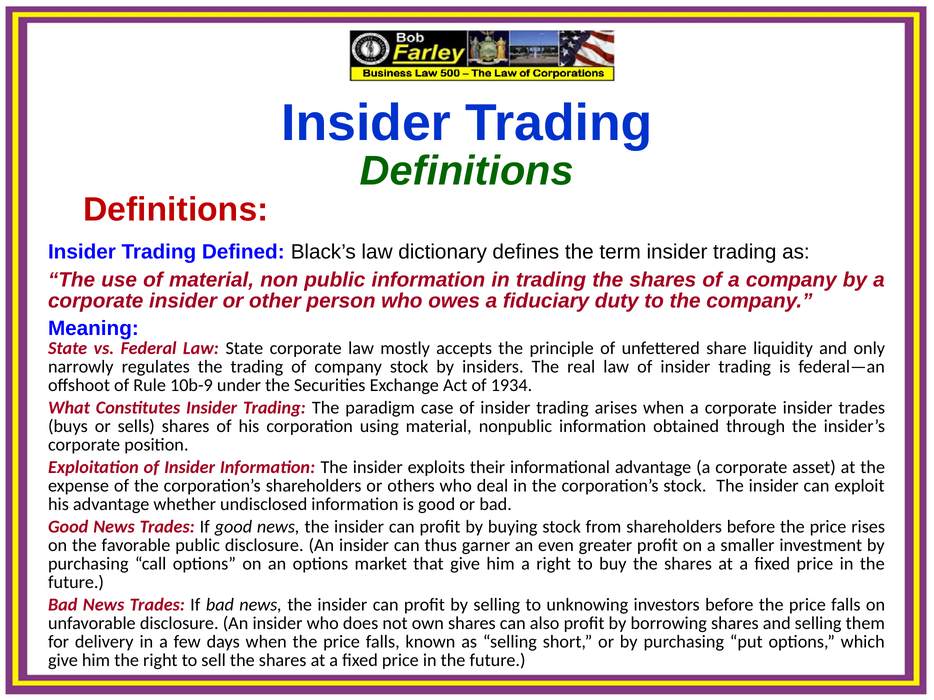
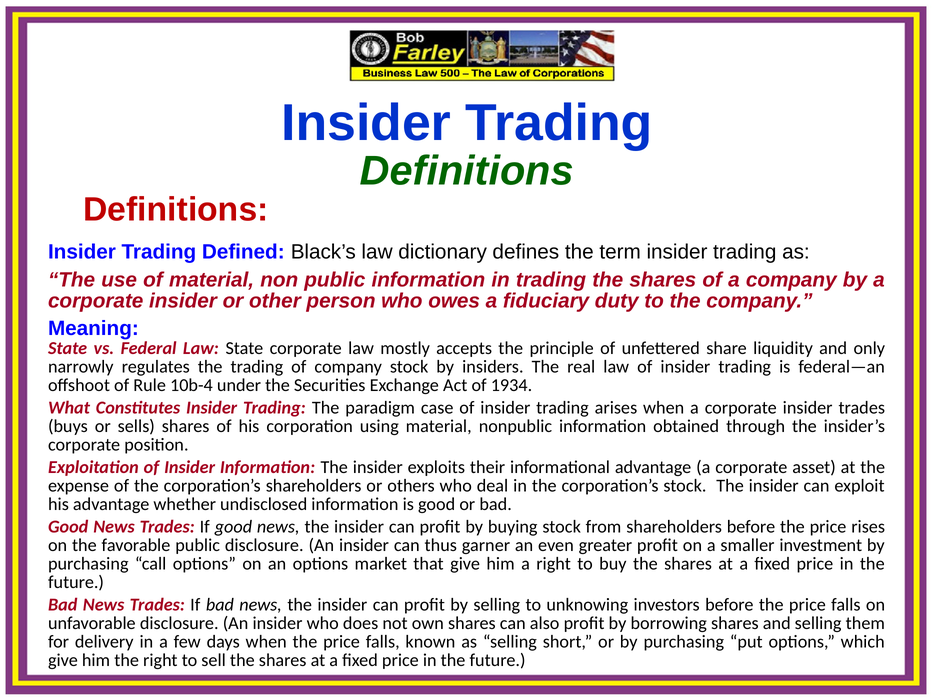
10b-9: 10b-9 -> 10b-4 (191, 386)
